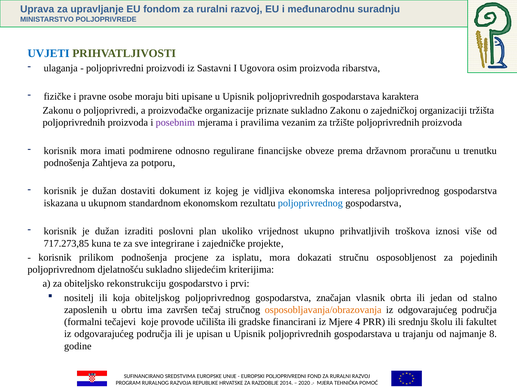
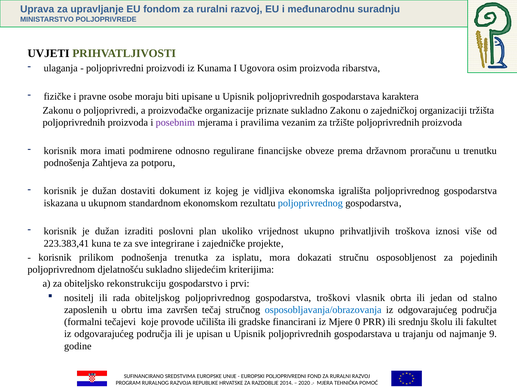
UVJETI colour: blue -> black (49, 53)
Sastavni: Sastavni -> Kunama (214, 68)
interesa: interesa -> igrališta (355, 191)
717.273,85: 717.273,85 -> 223.383,41 (66, 243)
procjene: procjene -> trenutka (191, 257)
koja: koja -> rada (121, 298)
značajan: značajan -> troškovi (333, 298)
osposobljavanja/obrazovanja colour: orange -> blue (323, 310)
4: 4 -> 0 (358, 322)
8: 8 -> 9 (493, 334)
